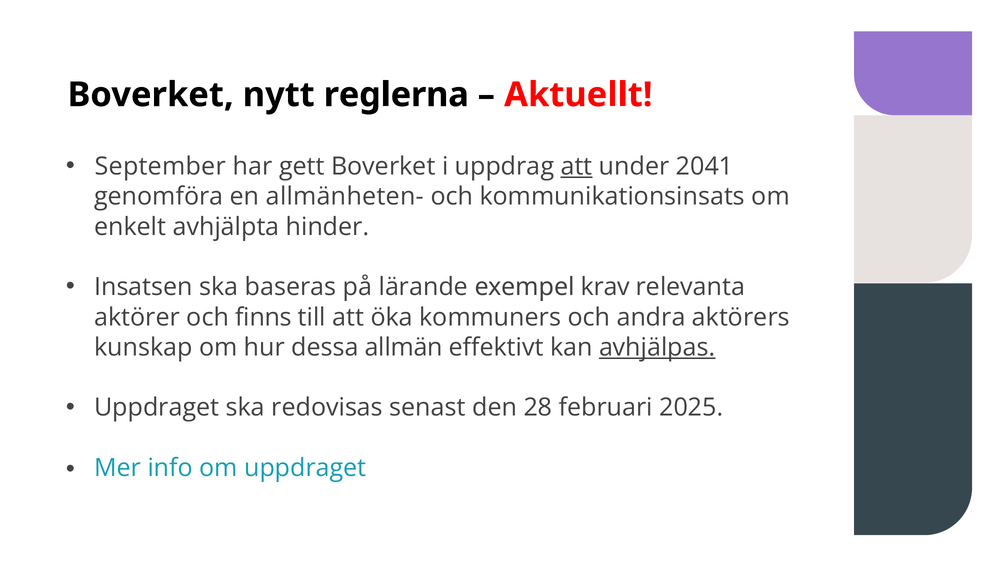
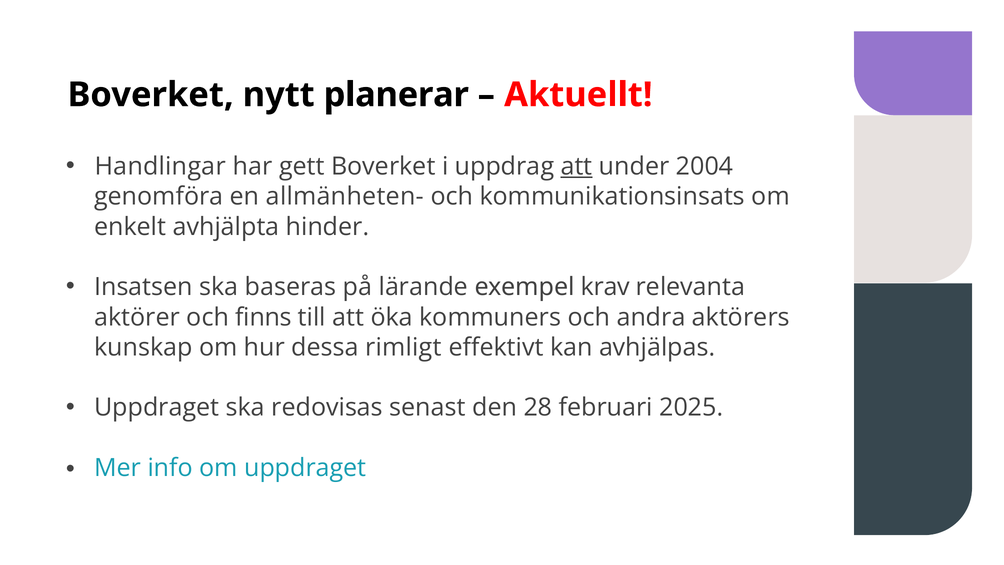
reglerna: reglerna -> planerar (396, 95)
September: September -> Handlingar (160, 166)
2041: 2041 -> 2004 (705, 166)
allmän: allmän -> rimligt (403, 347)
avhjälpas underline: present -> none (657, 347)
